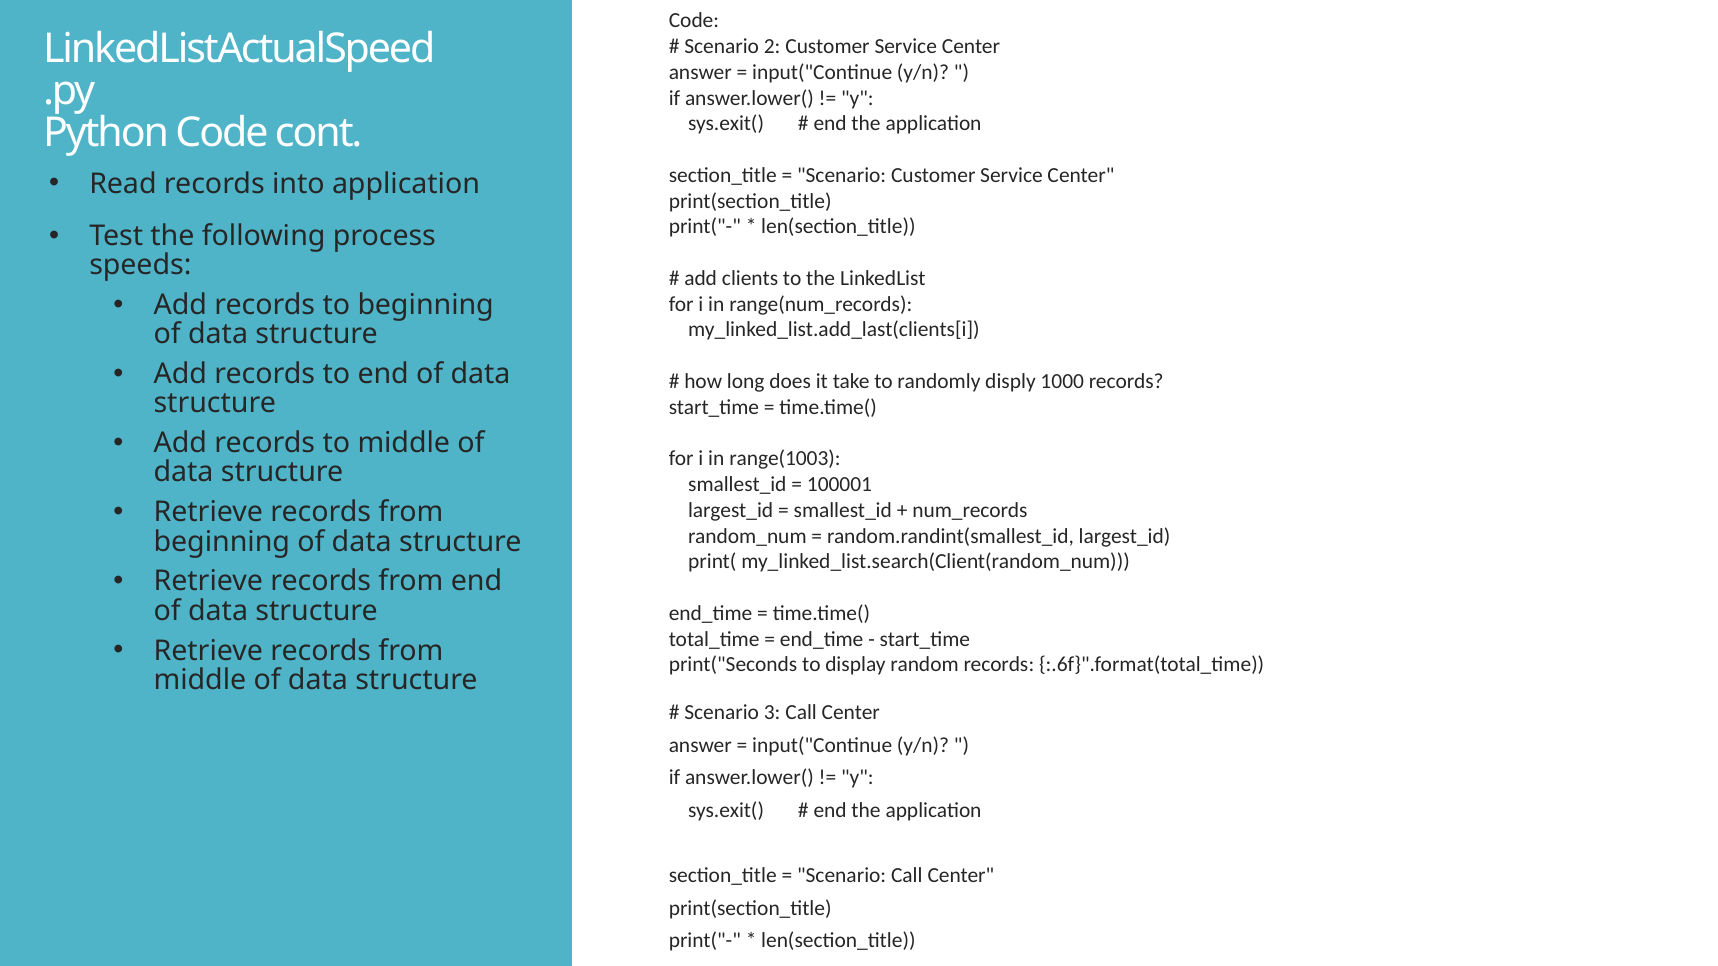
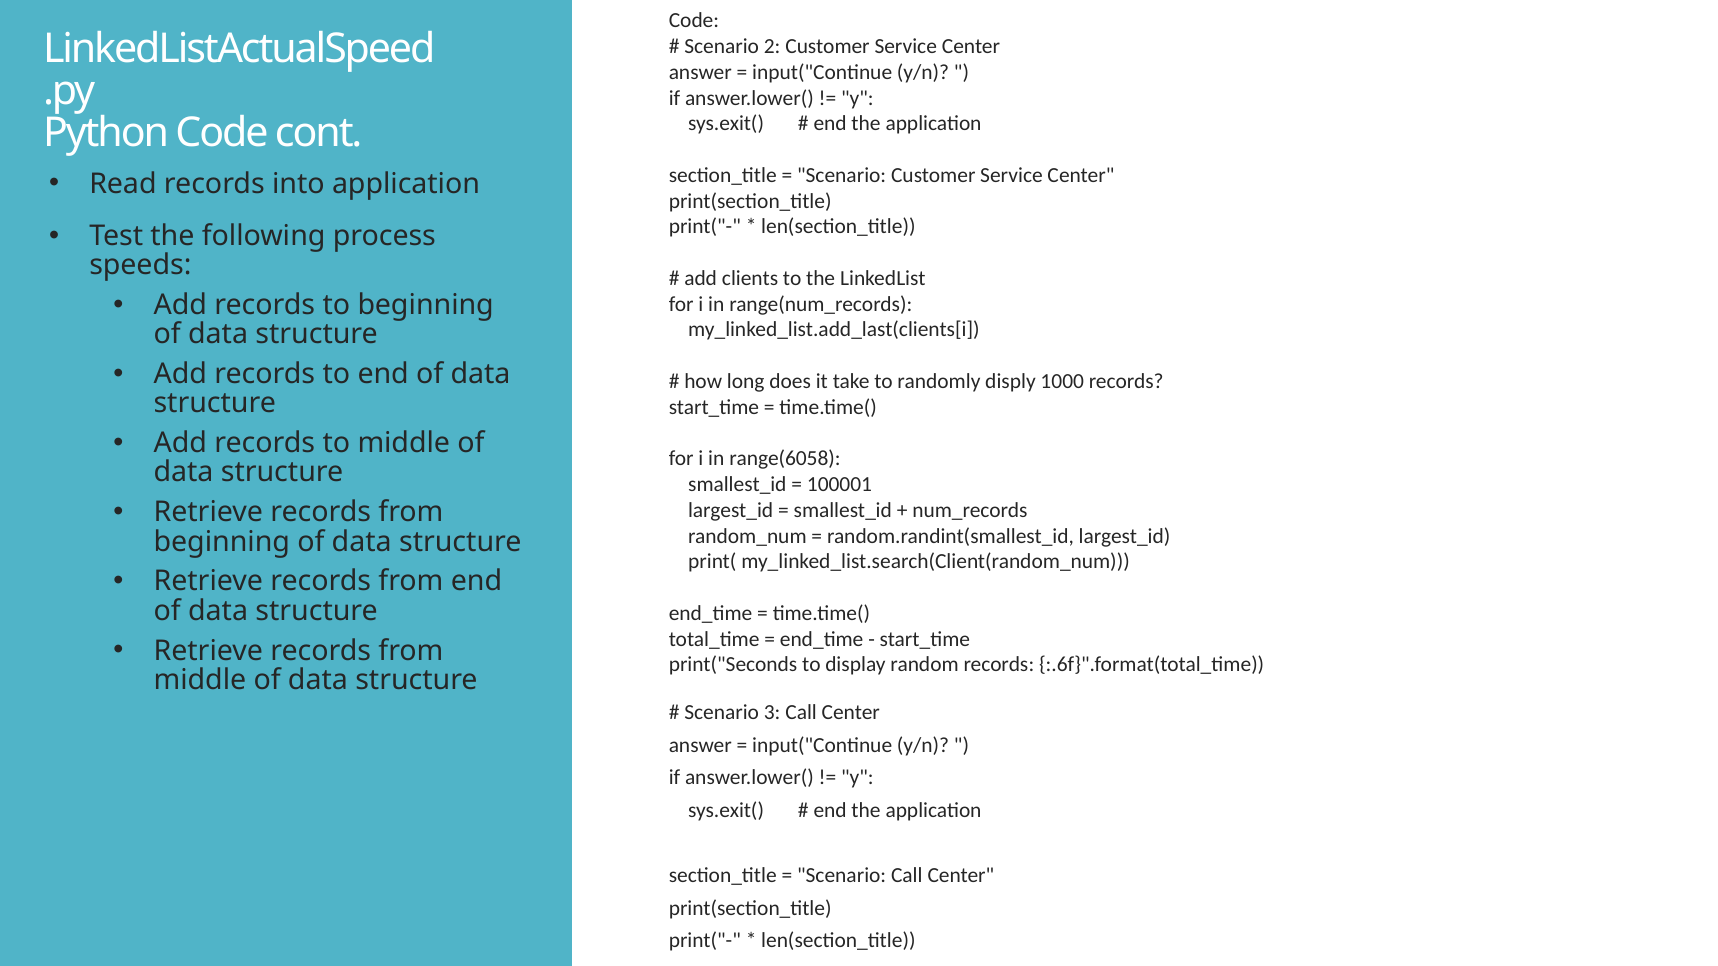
range(1003: range(1003 -> range(6058 (785, 459)
